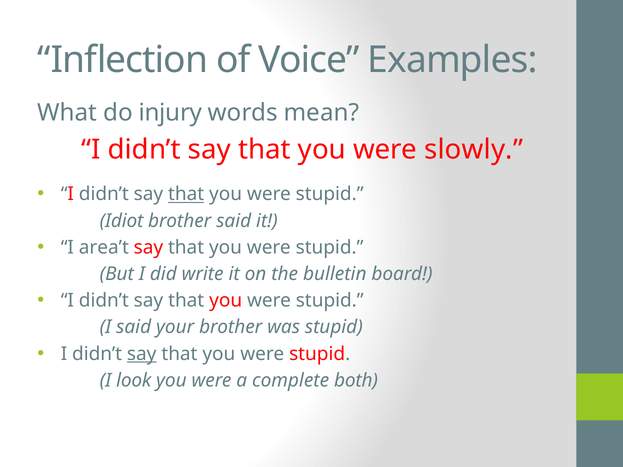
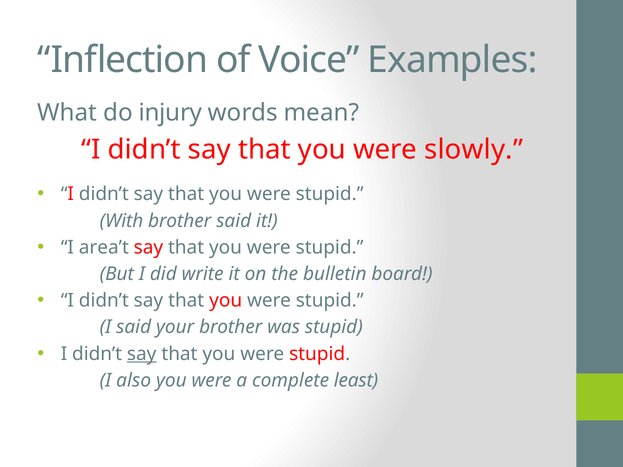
that underline: present -> none (186, 194)
Idiot: Idiot -> With (121, 221)
look: look -> also (134, 381)
both: both -> least (356, 381)
